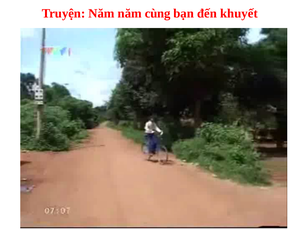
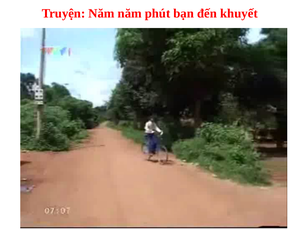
cùng: cùng -> phút (158, 13)
